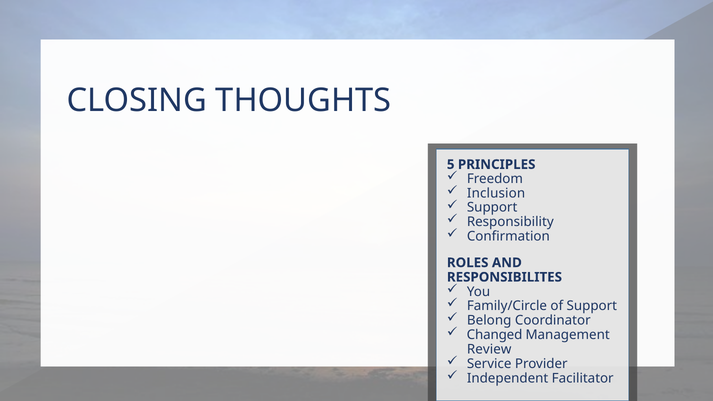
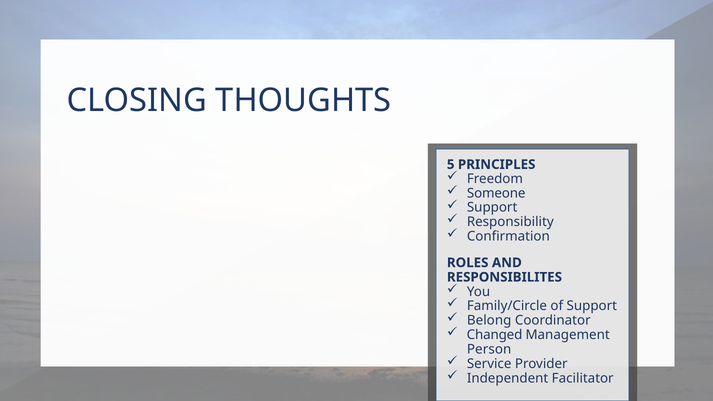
Inclusion: Inclusion -> Someone (496, 193)
Review: Review -> Person (489, 349)
